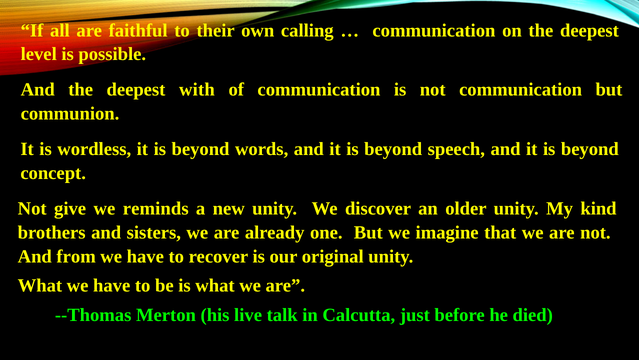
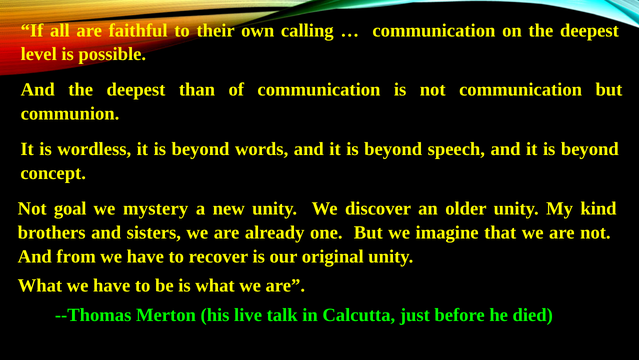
with: with -> than (197, 90)
give: give -> goal (70, 208)
reminds: reminds -> mystery (156, 208)
